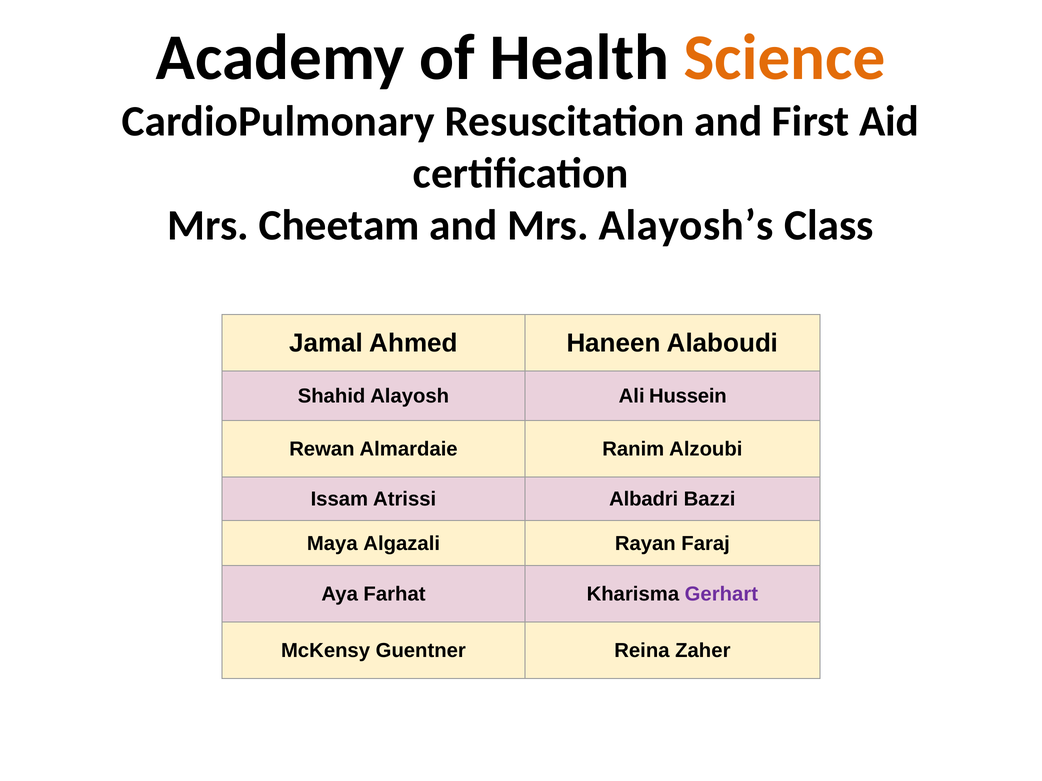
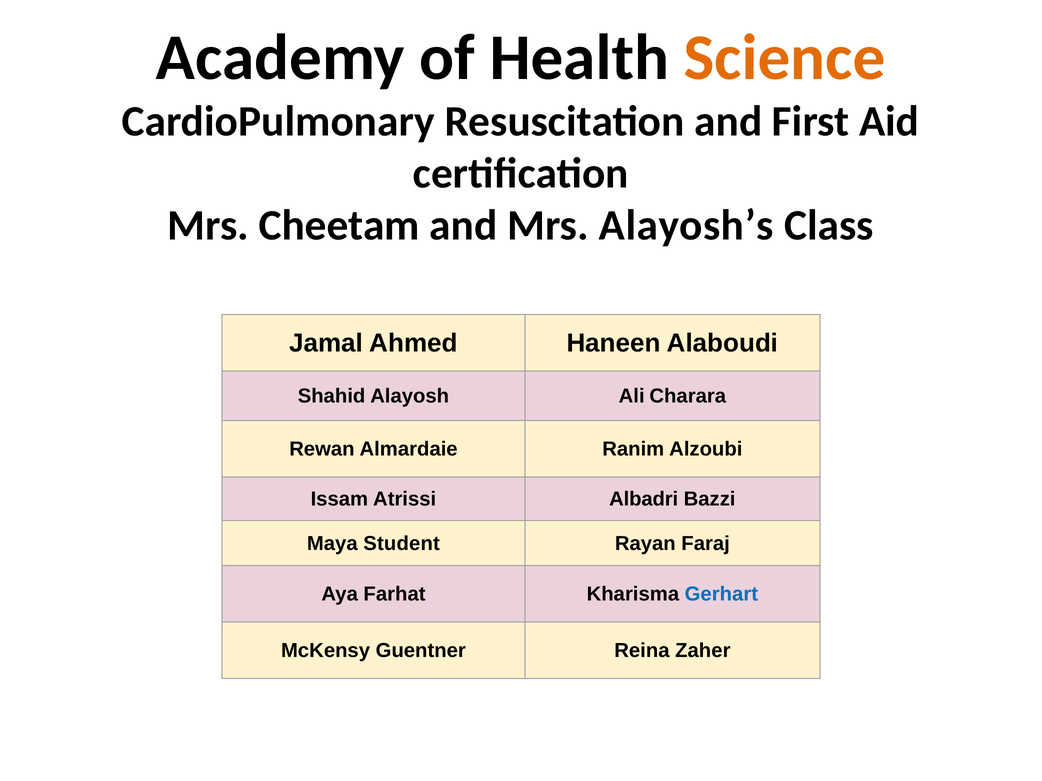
Hussein: Hussein -> Charara (688, 396)
Algazali: Algazali -> Student (402, 544)
Gerhart colour: purple -> blue (721, 594)
